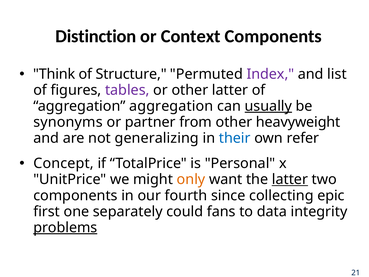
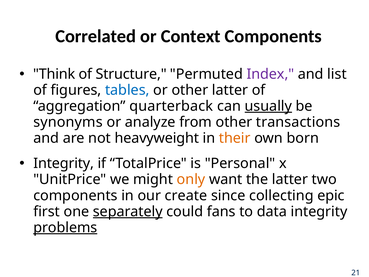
Distinction: Distinction -> Correlated (96, 36)
tables colour: purple -> blue (127, 90)
aggregation aggregation: aggregation -> quarterback (171, 106)
partner: partner -> analyze (150, 122)
heavyweight: heavyweight -> transactions (298, 122)
generalizing: generalizing -> heavyweight (157, 138)
their colour: blue -> orange (235, 138)
refer: refer -> born (303, 138)
Concept: Concept -> Integrity (64, 163)
latter underline: present -> none (290, 179)
fourth: fourth -> create (186, 195)
separately underline: none -> present (128, 211)
